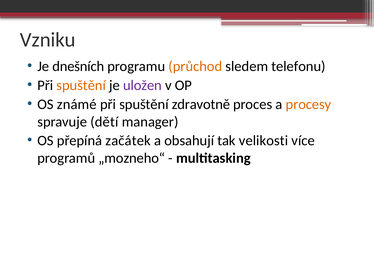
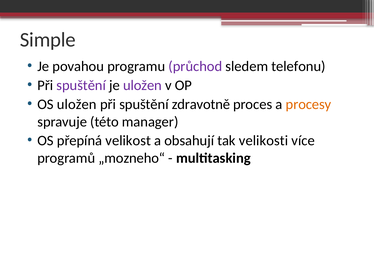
Vzniku: Vzniku -> Simple (48, 40)
dnešních: dnešních -> povahou (78, 66)
průchod colour: orange -> purple (195, 66)
spuštění colour: orange -> purple (81, 85)
OS známé: známé -> uložen (77, 104)
dětí: dětí -> této (104, 122)
začátek: začátek -> velikost (128, 141)
